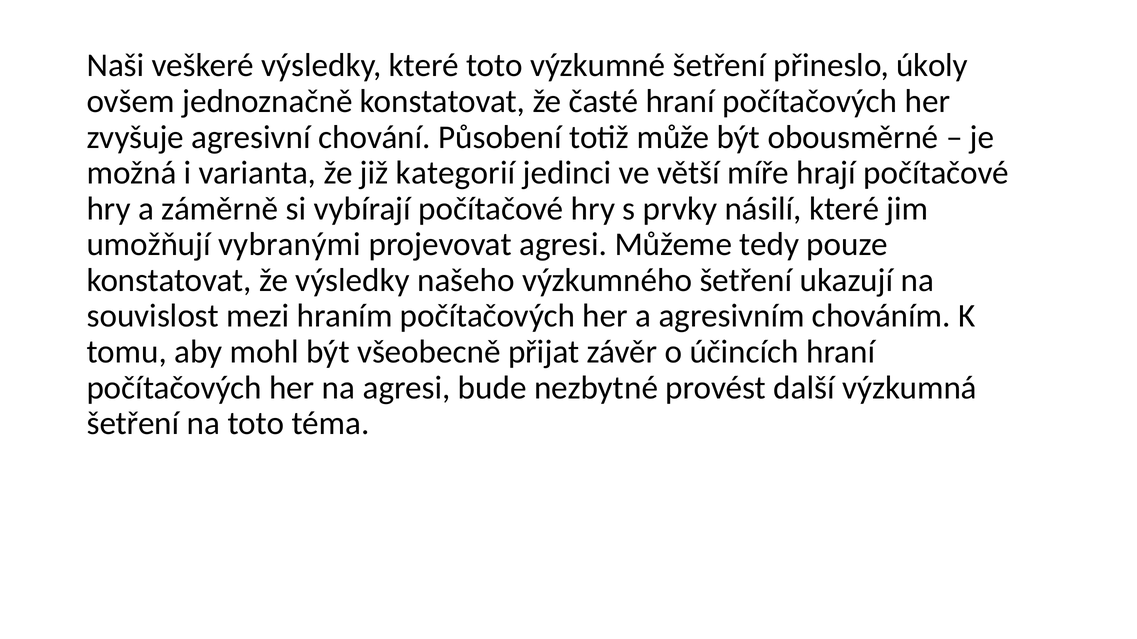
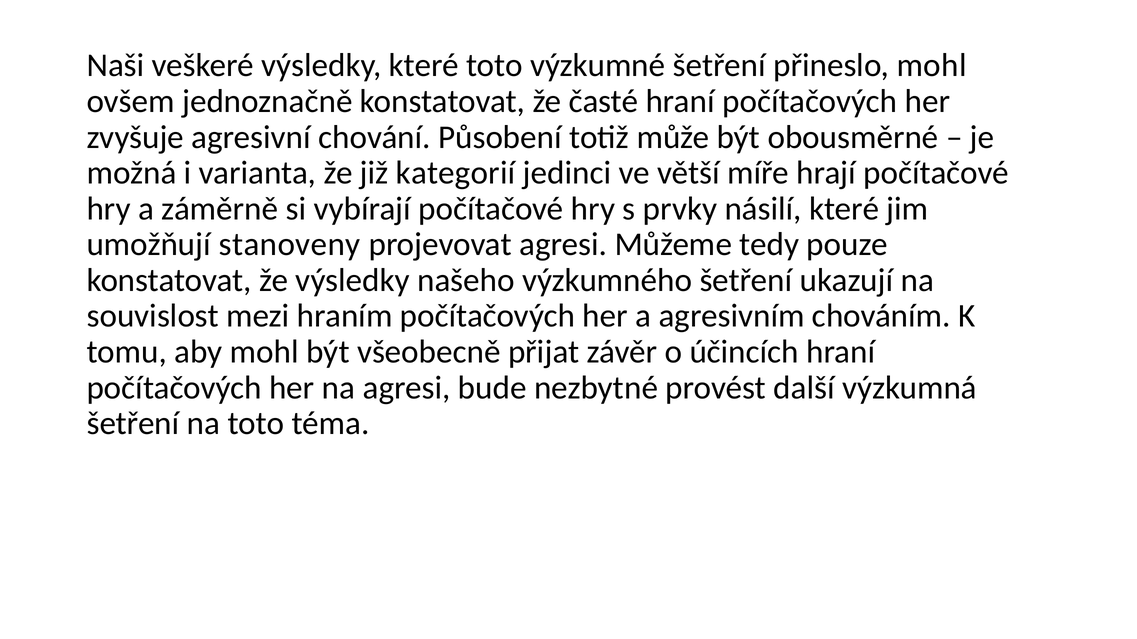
přineslo úkoly: úkoly -> mohl (932, 66)
vybranými: vybranými -> stanoveny (290, 245)
